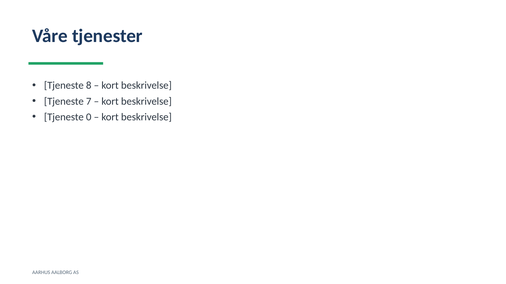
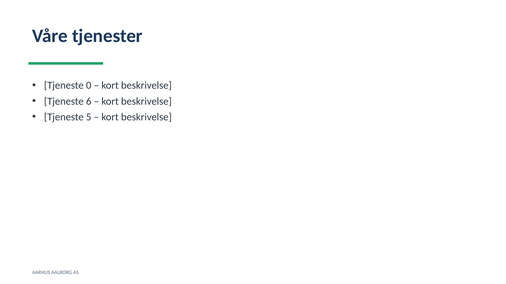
8: 8 -> 0 (89, 86)
7: 7 -> 6 (89, 102)
0: 0 -> 5 (89, 117)
